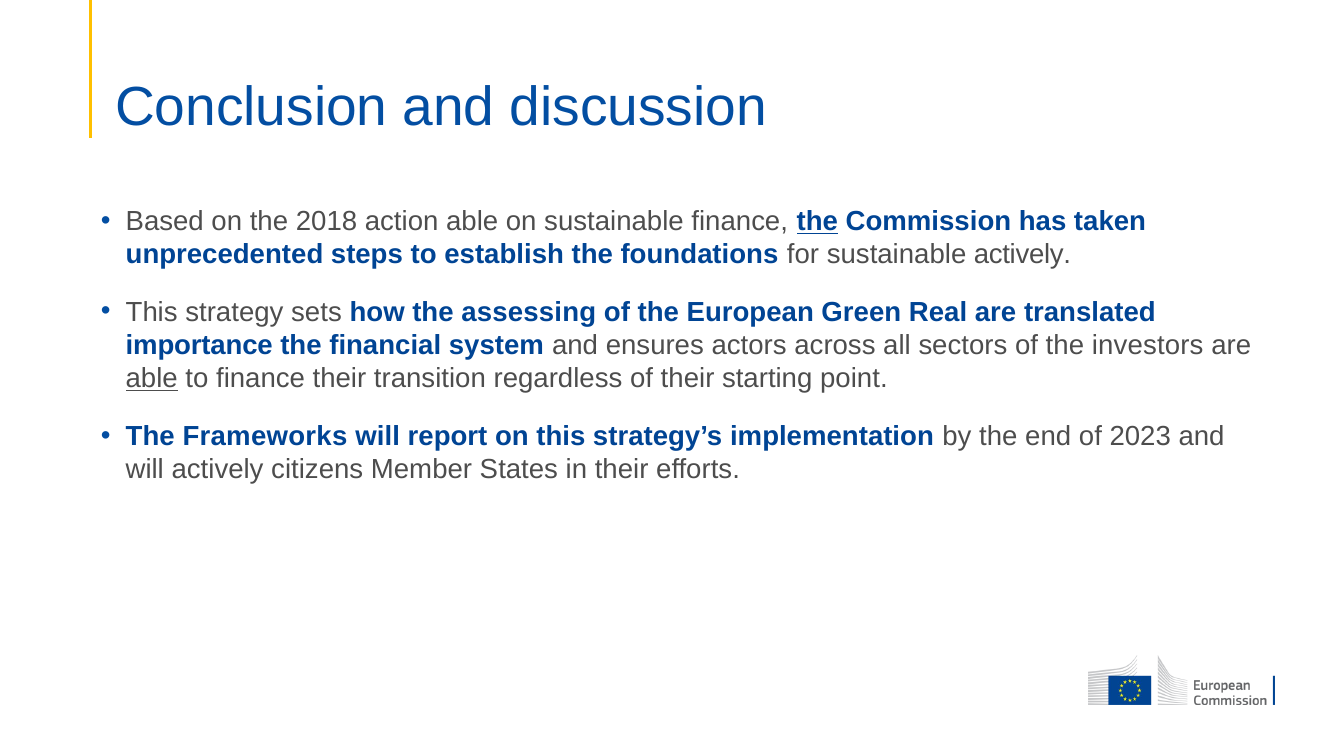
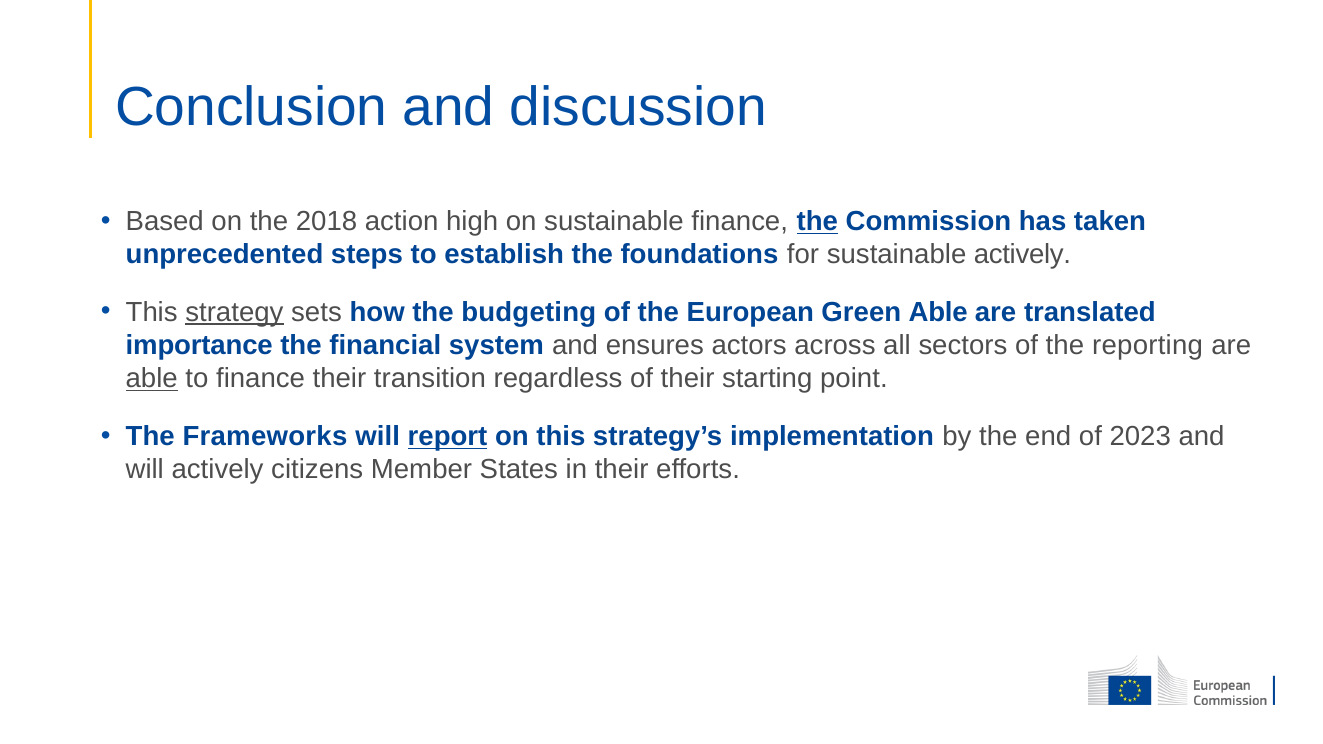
action able: able -> high (472, 222)
strategy underline: none -> present (234, 313)
assessing: assessing -> budgeting (529, 313)
Green Real: Real -> Able (938, 313)
investors: investors -> reporting (1148, 346)
report underline: none -> present (448, 437)
